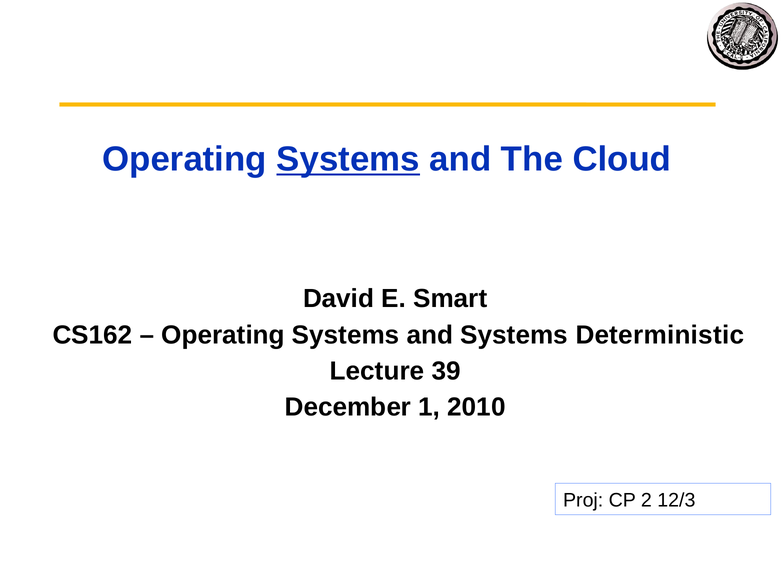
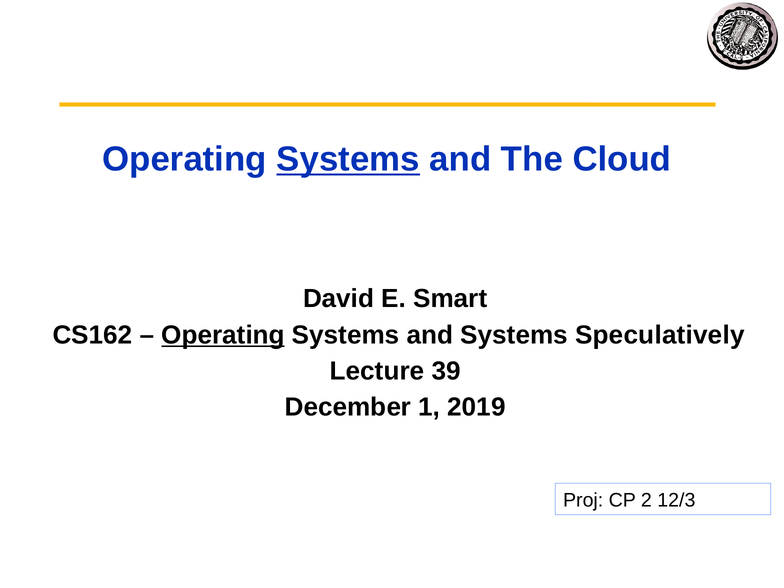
Operating underline: none -> present (223, 335)
Deterministic: Deterministic -> Speculatively (660, 335)
2010: 2010 -> 2019 (477, 407)
